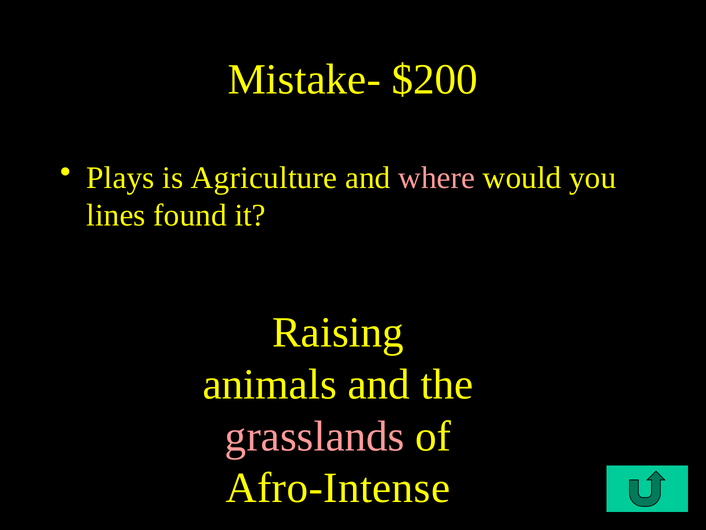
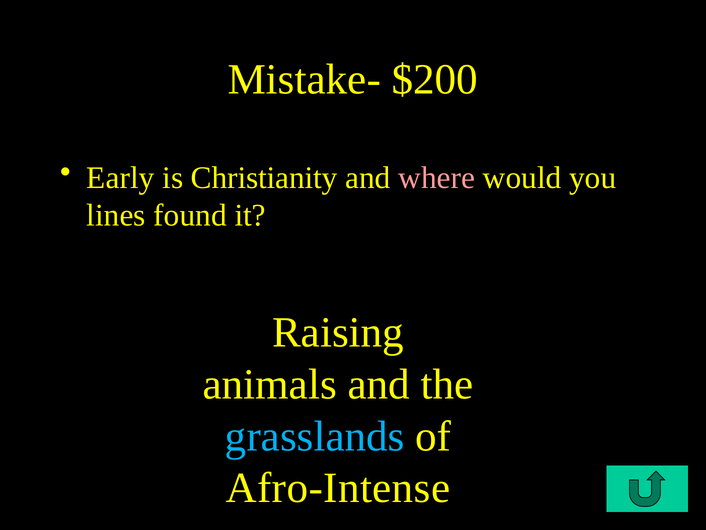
Plays: Plays -> Early (120, 178)
Agriculture: Agriculture -> Christianity (264, 178)
grasslands colour: pink -> light blue (315, 436)
